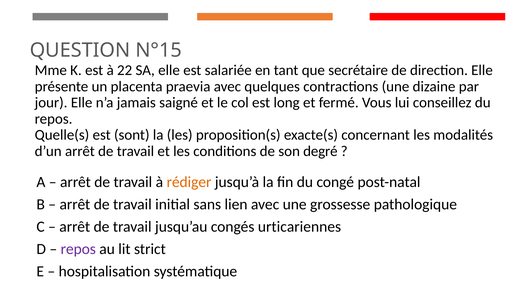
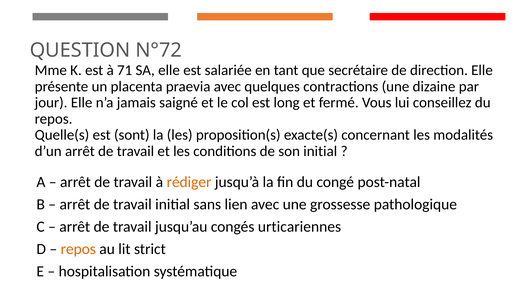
N°15: N°15 -> N°72 (159, 50)
22: 22 -> 71 (125, 70)
son degré: degré -> initial (320, 151)
repos colour: purple -> orange (78, 249)
